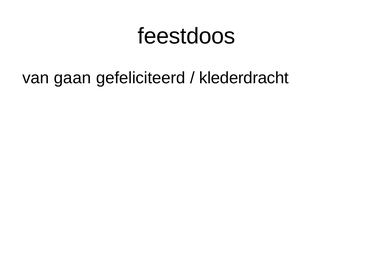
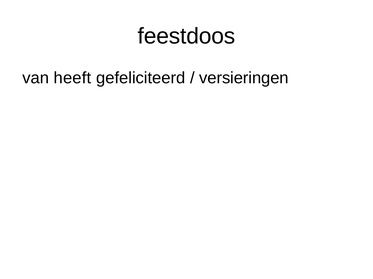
gaan: gaan -> heeft (72, 78)
klederdracht: klederdracht -> versieringen (244, 78)
